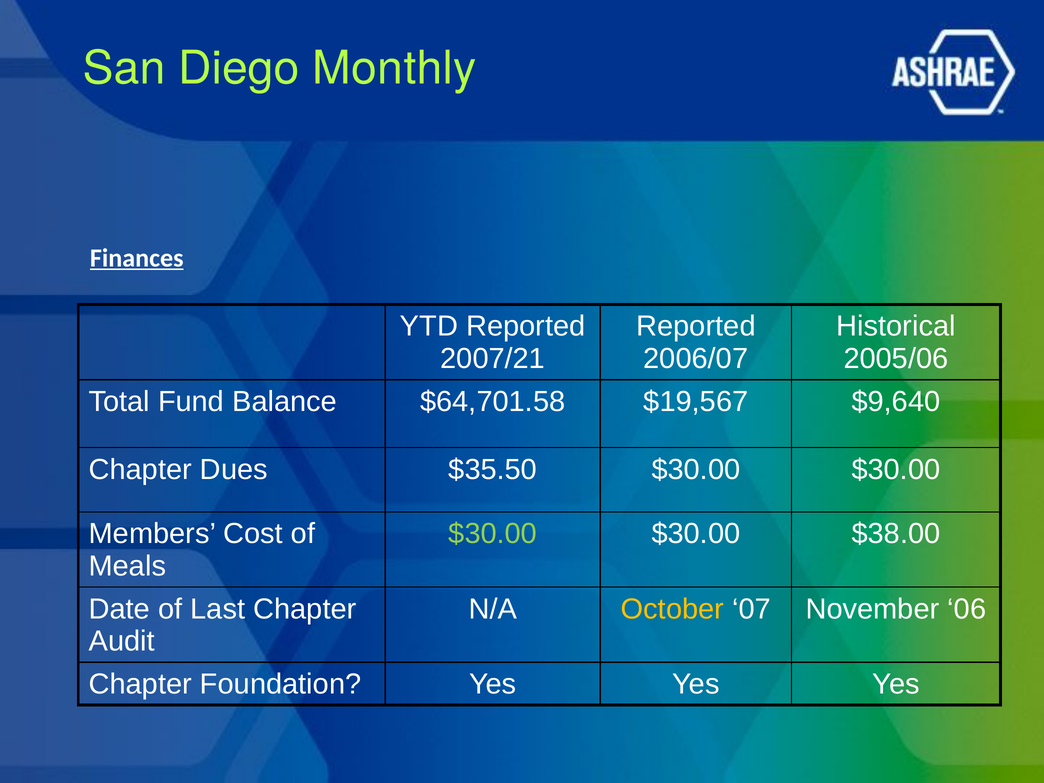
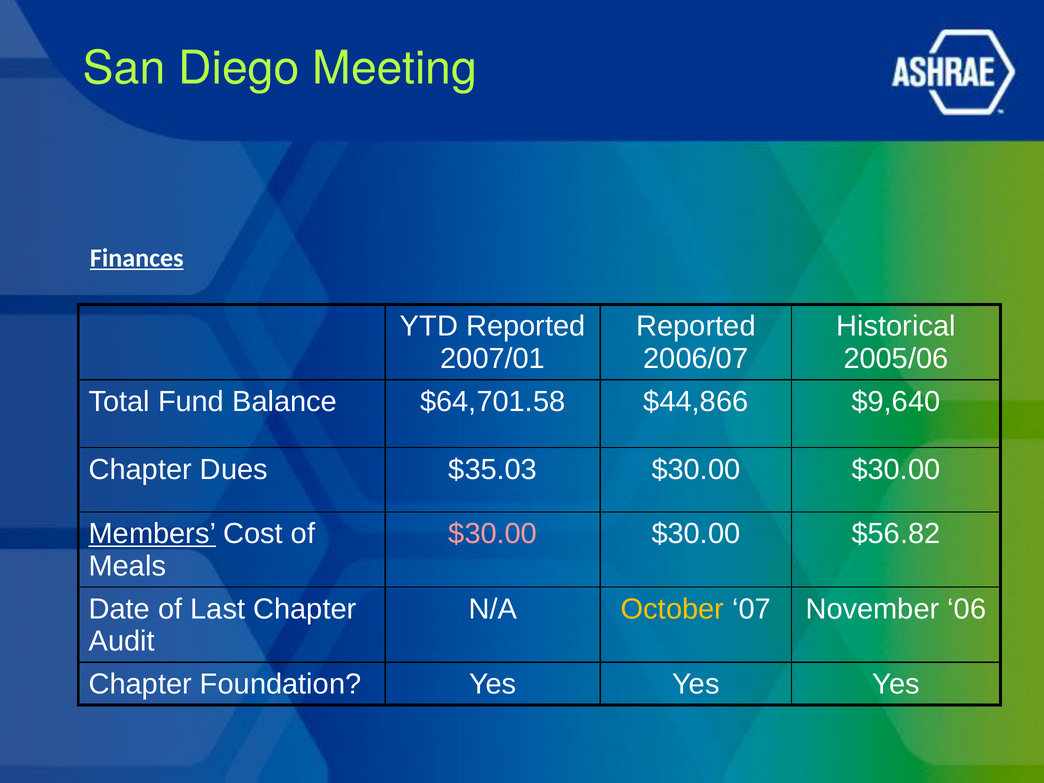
Monthly: Monthly -> Meeting (395, 68)
2007/21: 2007/21 -> 2007/01 (493, 359)
$19,567: $19,567 -> $44,866 (696, 402)
$35.50: $35.50 -> $35.03 (493, 470)
Members underline: none -> present (152, 534)
$30.00 colour: light green -> pink (493, 534)
$38.00: $38.00 -> $56.82 (896, 534)
